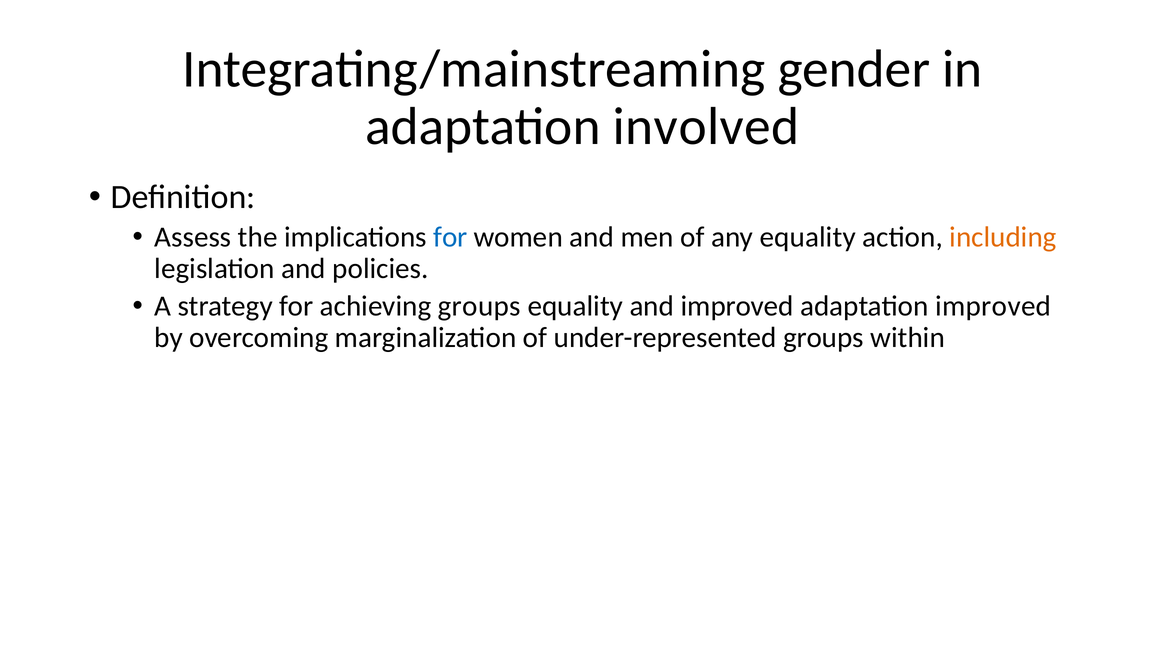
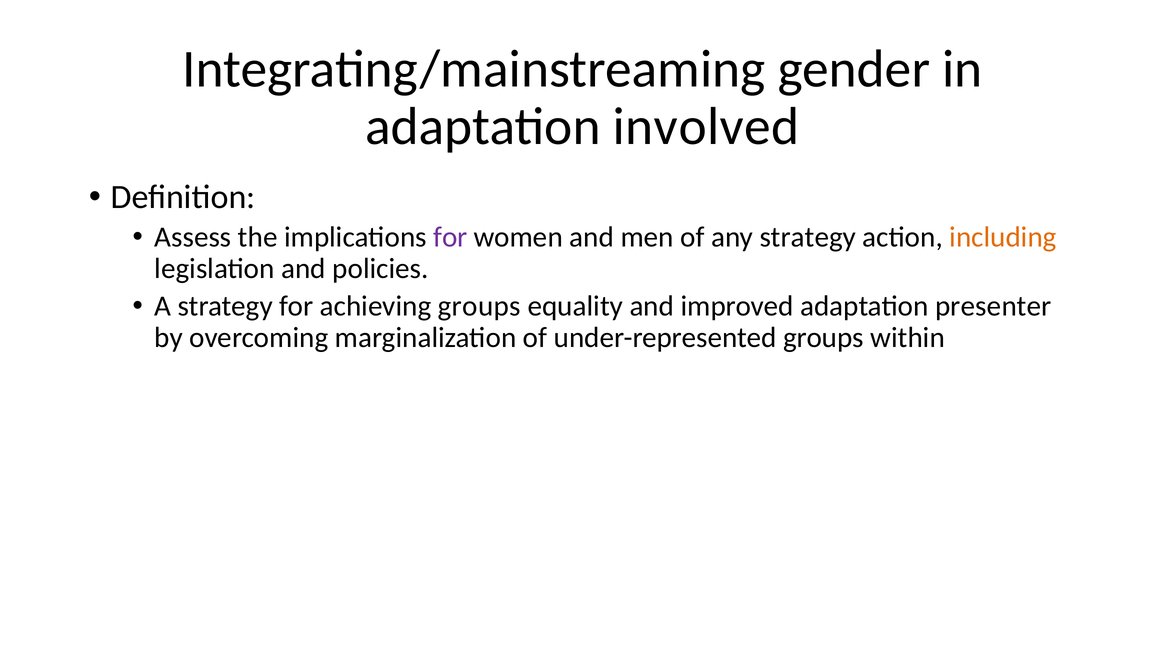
for colour: blue -> purple (450, 237)
any equality: equality -> strategy (808, 237)
adaptation improved: improved -> presenter (993, 306)
